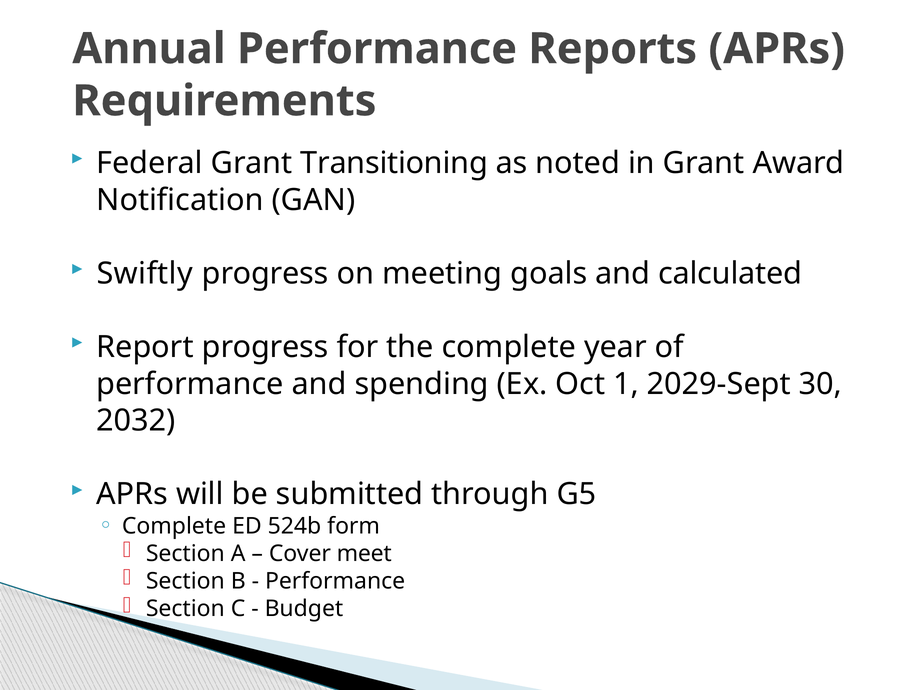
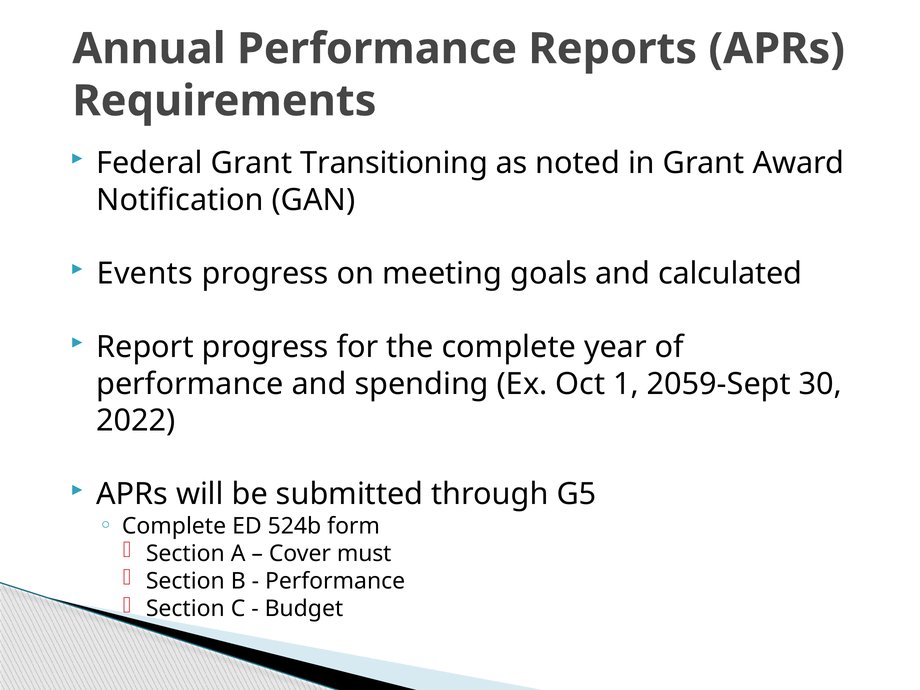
Swiftly: Swiftly -> Events (145, 273)
2029-Sept: 2029-Sept -> 2059-Sept (719, 384)
2032: 2032 -> 2022 (136, 421)
meet: meet -> must (364, 554)
